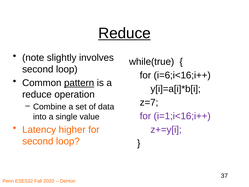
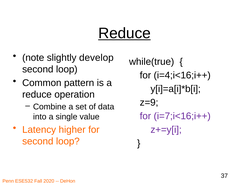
involves: involves -> develop (96, 58)
i=6;i<16;i++: i=6;i<16;i++ -> i=4;i<16;i++ (182, 75)
pattern underline: present -> none (79, 83)
z=7: z=7 -> z=9 (149, 102)
i=1;i<16;i++: i=1;i<16;i++ -> i=7;i<16;i++ (182, 116)
